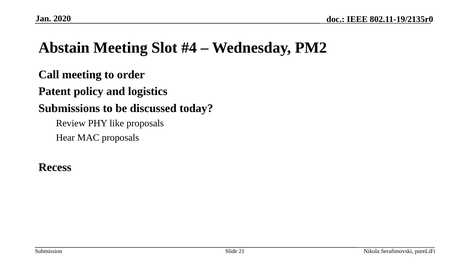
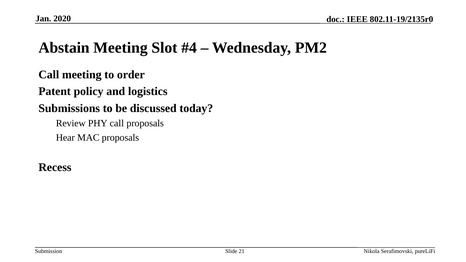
PHY like: like -> call (117, 123)
